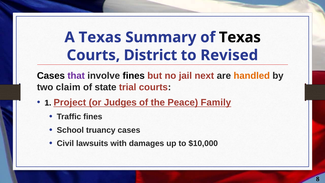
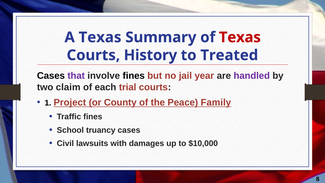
Texas colour: black -> red (240, 37)
District: District -> History (150, 55)
Revised: Revised -> Treated (229, 55)
next: next -> year (204, 76)
handled colour: orange -> purple (252, 76)
state: state -> each (105, 87)
Judges: Judges -> County (120, 102)
